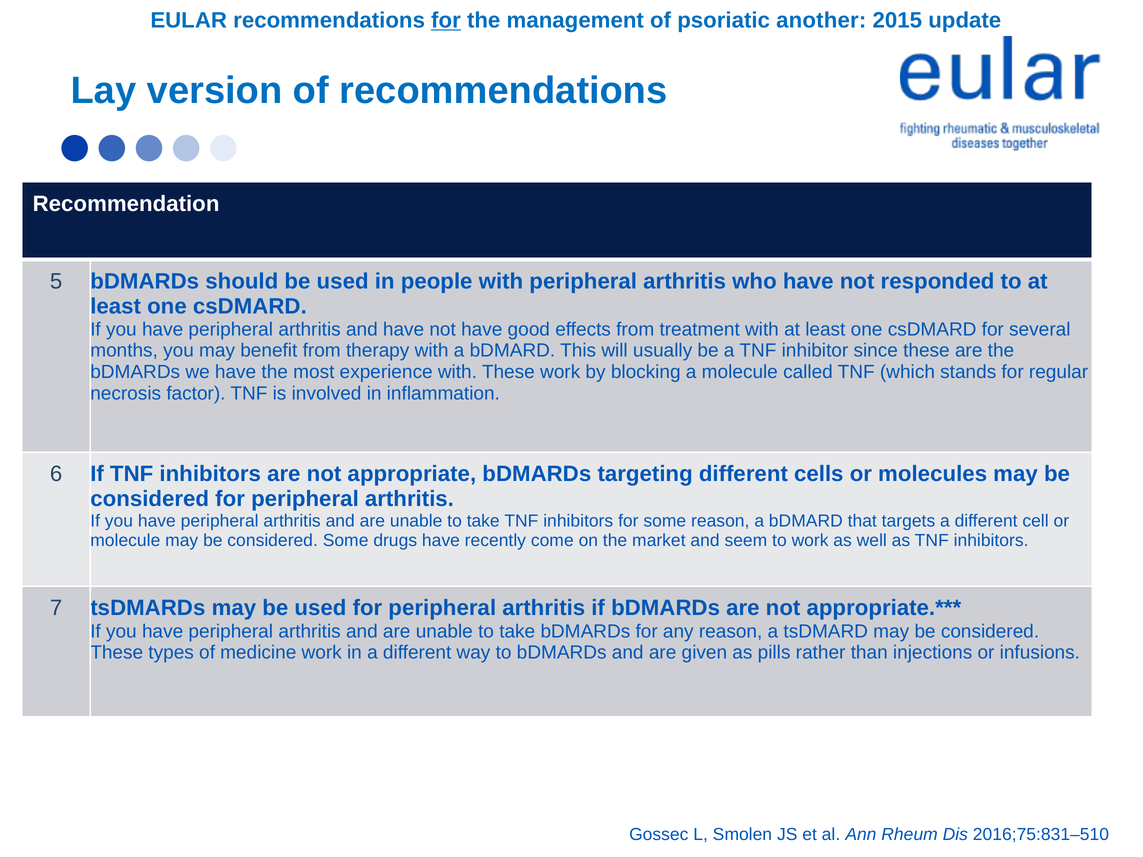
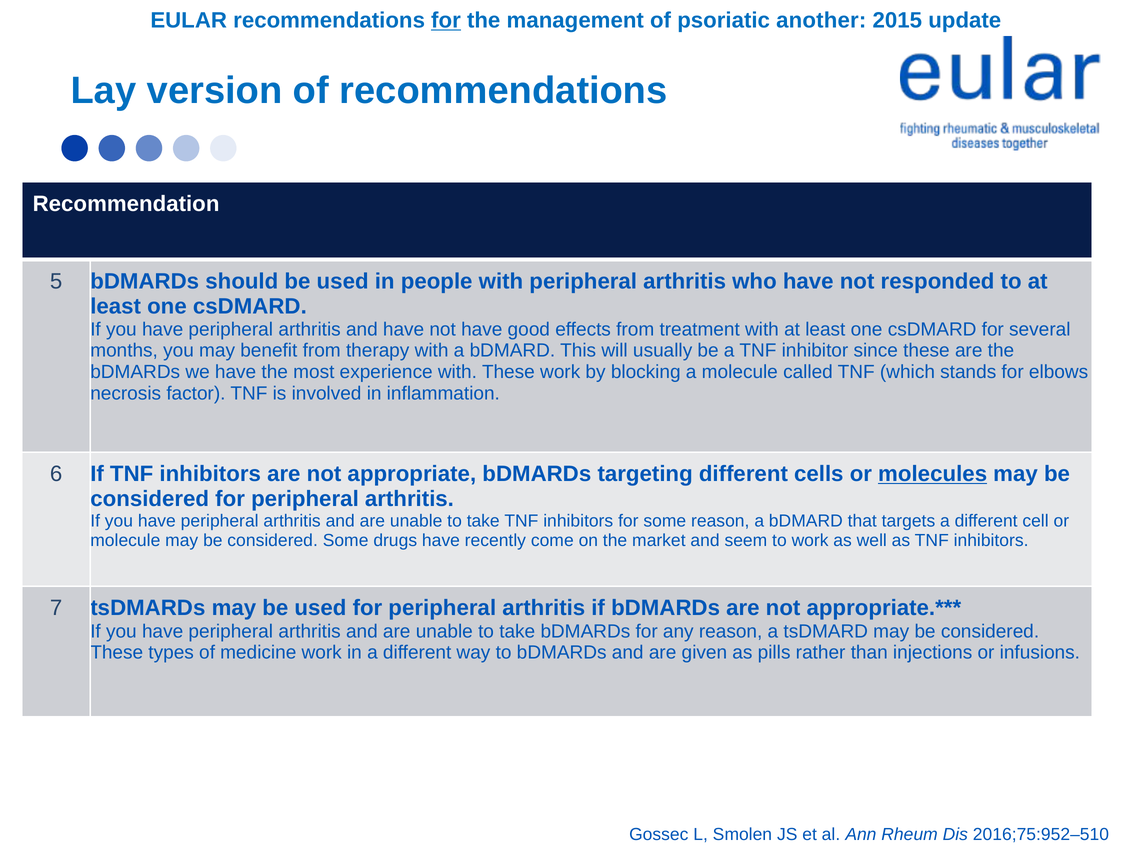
regular: regular -> elbows (1059, 372)
molecules underline: none -> present (933, 474)
2016;75:831–510: 2016;75:831–510 -> 2016;75:952–510 (1041, 835)
